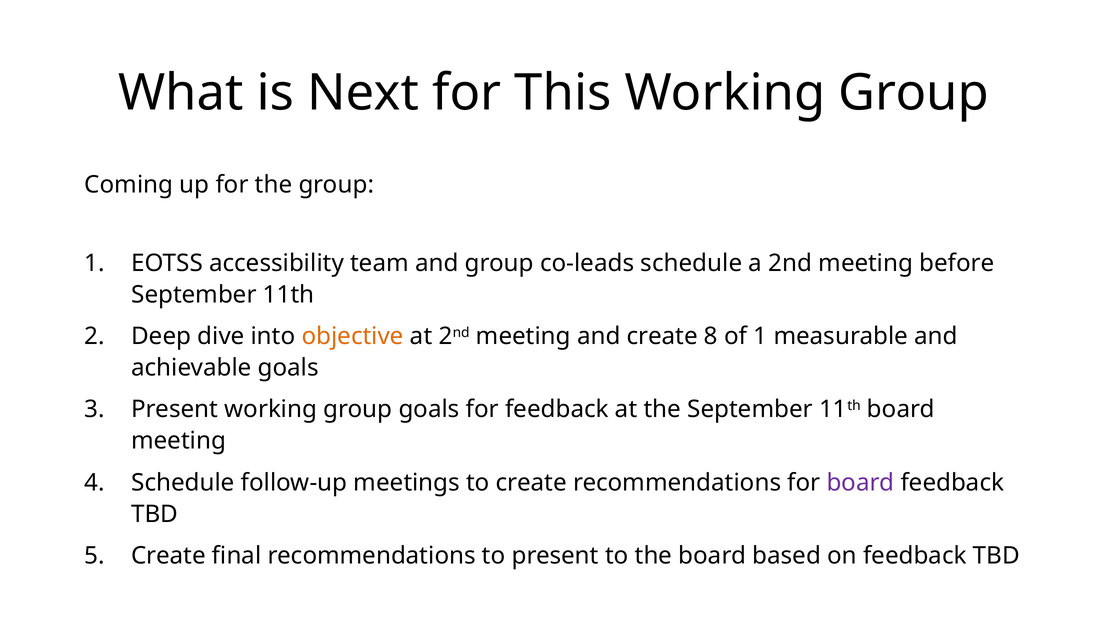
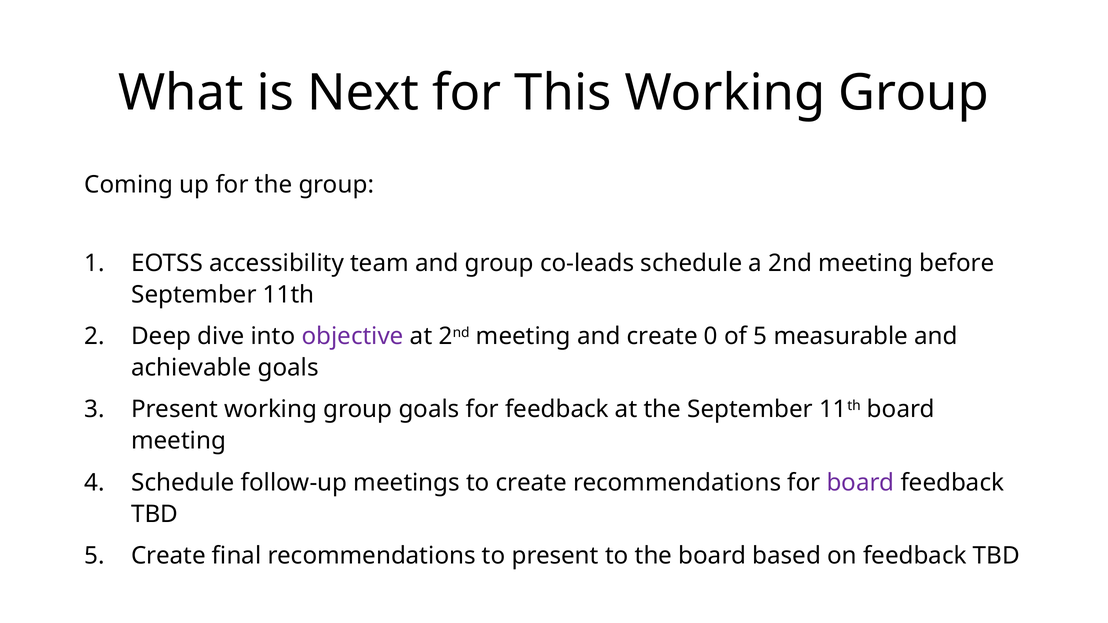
objective colour: orange -> purple (353, 336)
8: 8 -> 0 (711, 336)
of 1: 1 -> 5 (760, 336)
